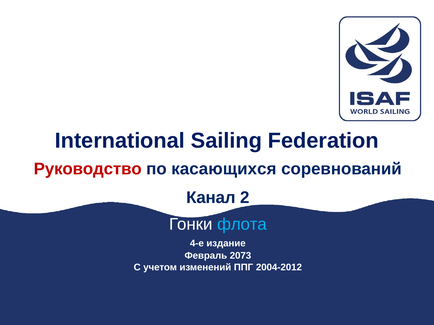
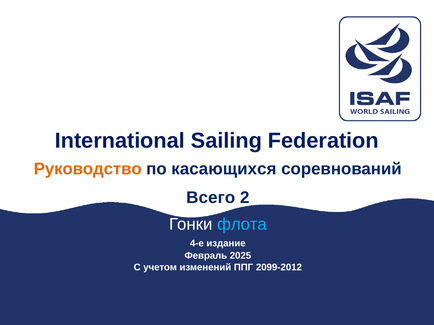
Руководство colour: red -> orange (88, 169)
Канал: Канал -> Всего (211, 198)
2073: 2073 -> 2025 (240, 256)
2004-2012: 2004-2012 -> 2099-2012 (279, 268)
